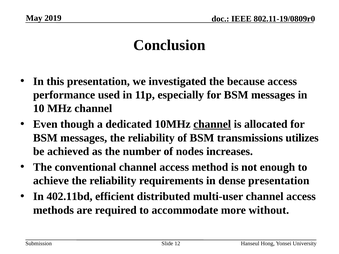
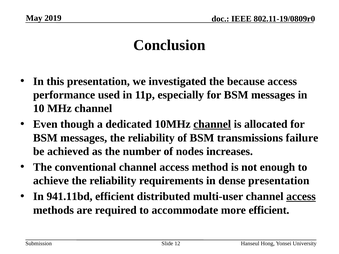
utilizes: utilizes -> failure (302, 138)
402.11bd: 402.11bd -> 941.11bd (70, 197)
access underline: none -> present (301, 197)
more without: without -> efficient (269, 210)
